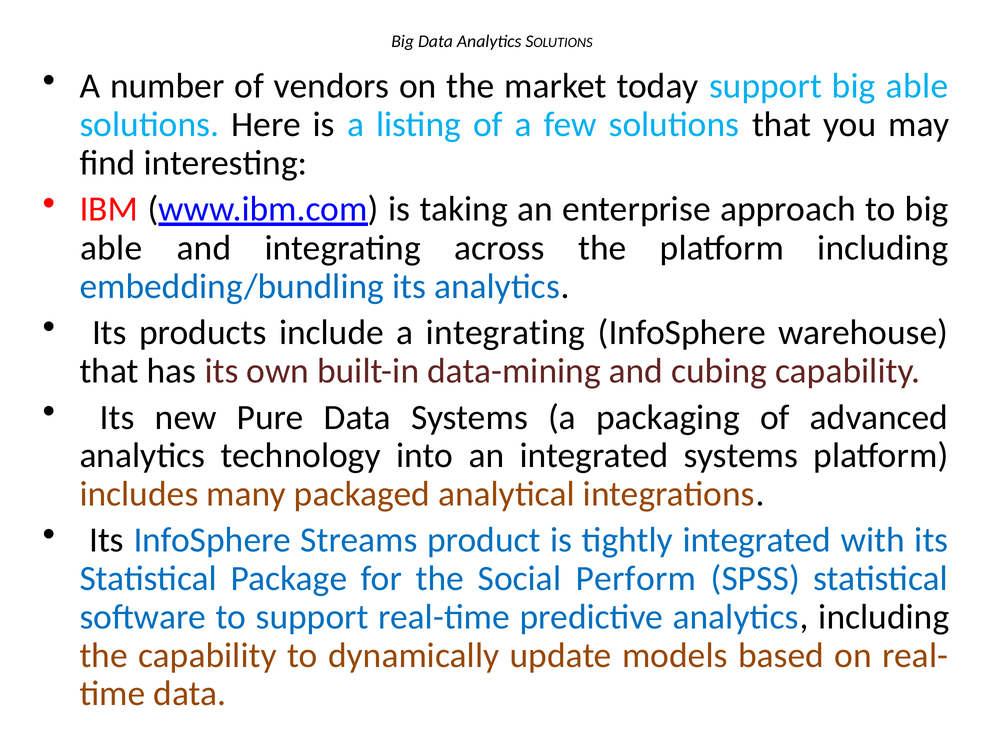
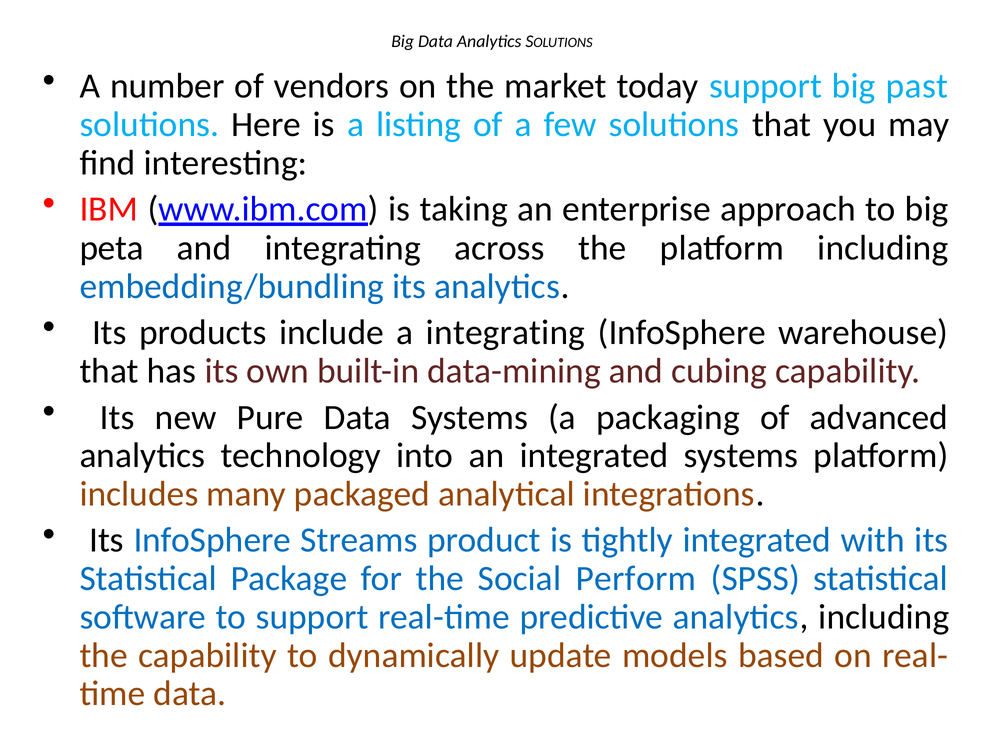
support big able: able -> past (917, 86)
able: able -> peta (112, 248)
